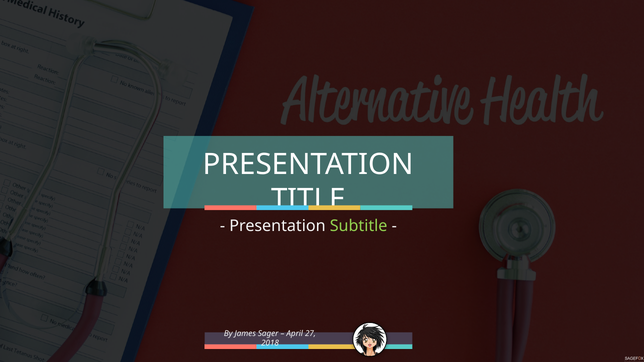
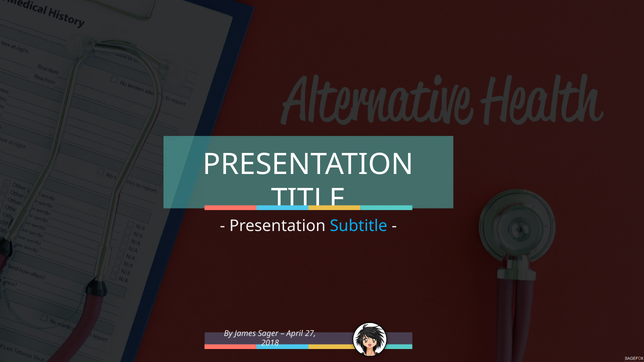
Subtitle colour: light green -> light blue (359, 226)
